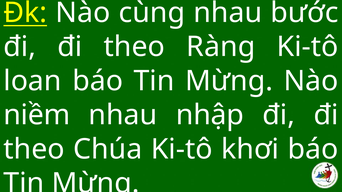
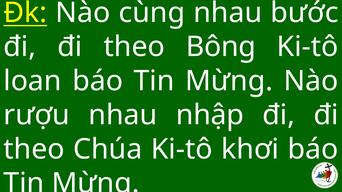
Ràng: Ràng -> Bông (221, 47)
niềm: niềm -> rượu (37, 115)
